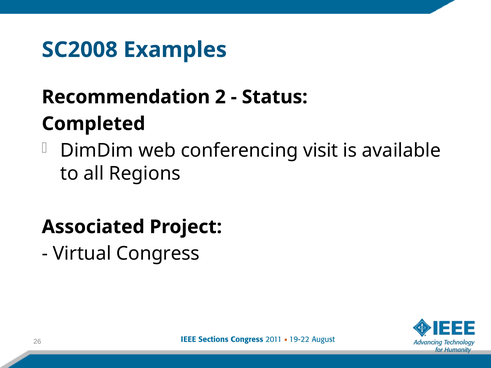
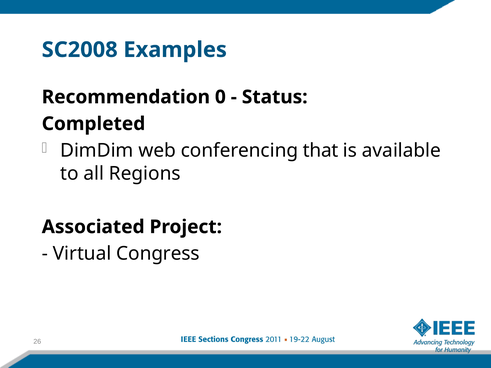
2: 2 -> 0 (220, 97)
visit: visit -> that (321, 151)
